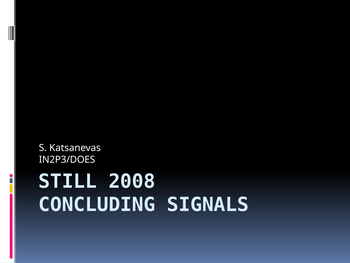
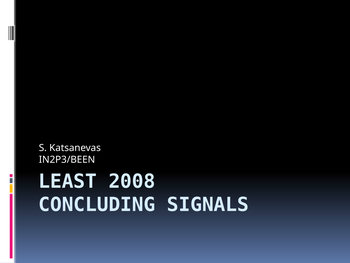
IN2P3/DOES: IN2P3/DOES -> IN2P3/BEEN (67, 159)
STILL: STILL -> LEAST (68, 181)
